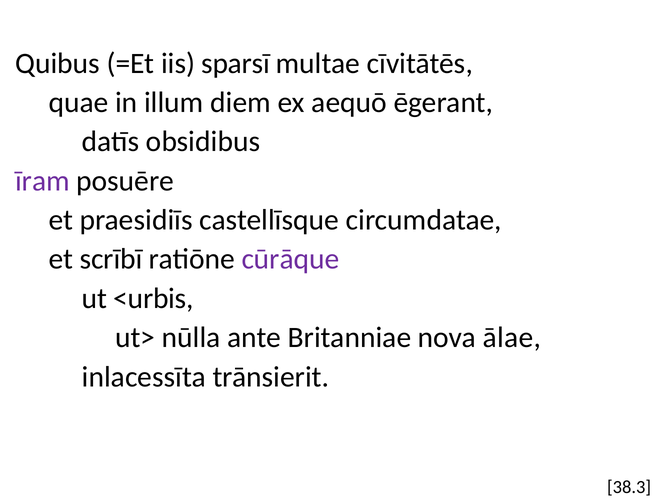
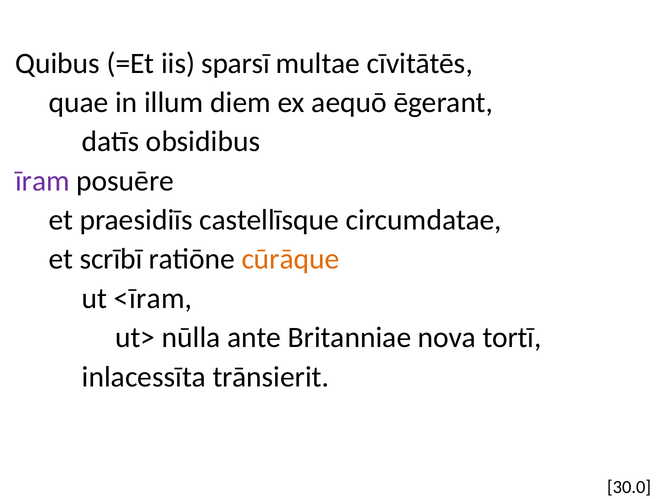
cūrāque colour: purple -> orange (290, 259)
<urbis: <urbis -> <īram (153, 298)
ālae: ālae -> tortī (512, 337)
38.3: 38.3 -> 30.0 (629, 487)
